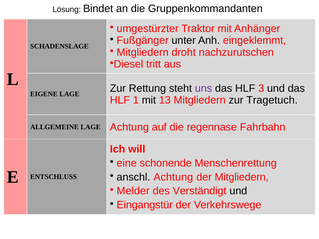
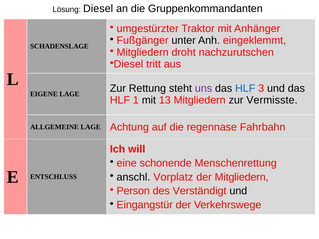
Lösung Bindet: Bindet -> Diesel (98, 9)
HLF colour: black -> blue (245, 88)
Tragetuch: Tragetuch -> Vermisste (272, 100)
anschl Achtung: Achtung -> Vorplatz (173, 177)
Melder: Melder -> Person (133, 191)
